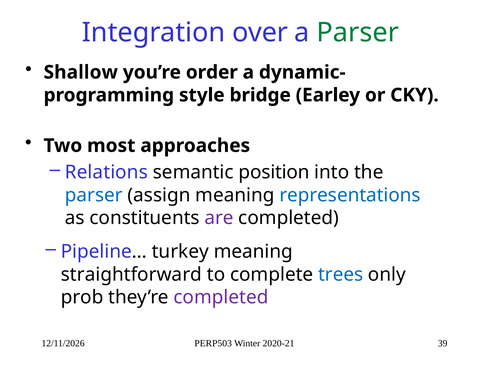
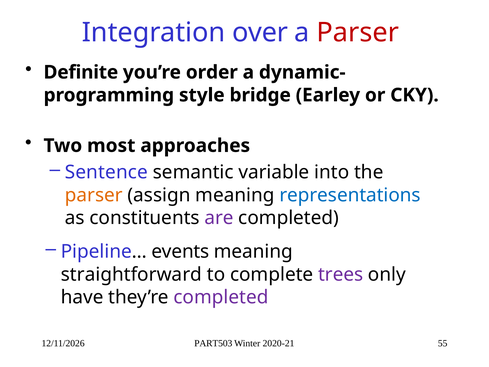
Parser colour: green -> red (358, 32)
Shallow: Shallow -> Definite (81, 72)
Relations: Relations -> Sentence (106, 172)
position: position -> variable (274, 172)
parser colour: blue -> orange (94, 195)
turkey: turkey -> events (180, 251)
trees colour: blue -> purple (341, 274)
prob: prob -> have (82, 297)
PERP503: PERP503 -> PART503 (213, 343)
39: 39 -> 55 (443, 343)
